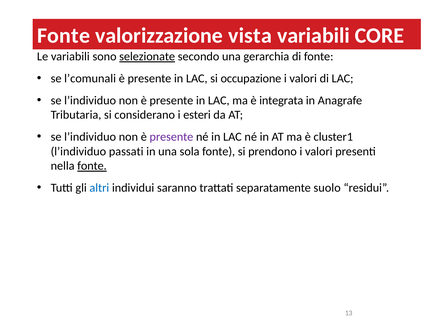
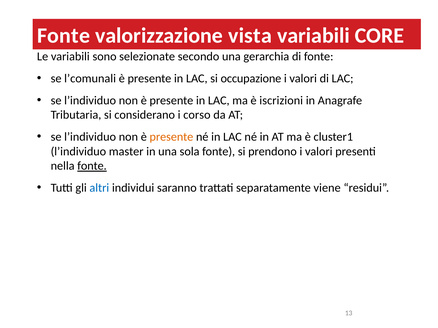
selezionate underline: present -> none (147, 57)
integrata: integrata -> iscrizioni (281, 100)
esteri: esteri -> corso (197, 115)
presente colour: purple -> orange (171, 137)
passati: passati -> master (126, 152)
suolo: suolo -> viene (327, 188)
